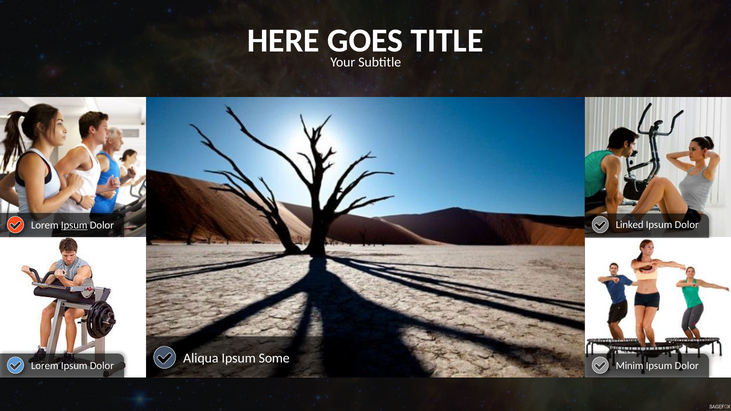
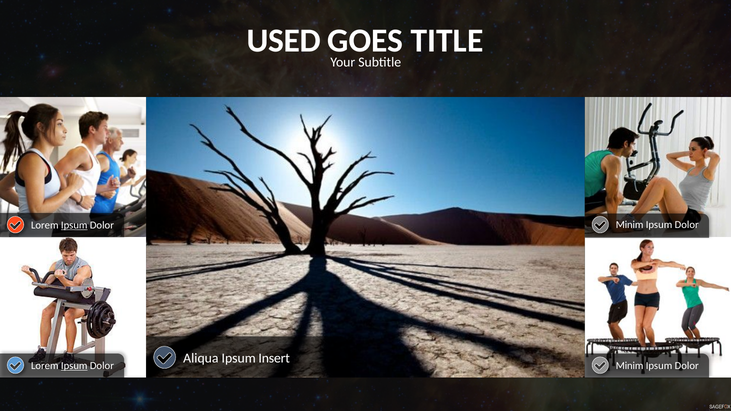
HERE: HERE -> USED (284, 41)
Linked: Linked -> Minim (630, 225)
Some: Some -> Insert (274, 358)
Ipsum underline: none -> present (74, 366)
